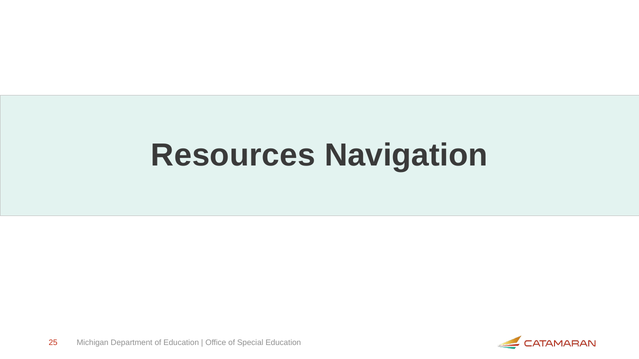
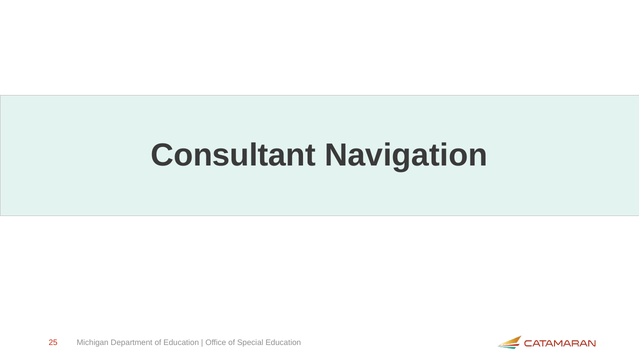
Resources: Resources -> Consultant (233, 155)
